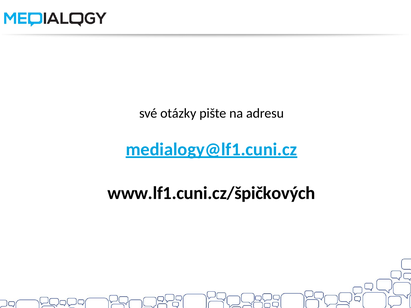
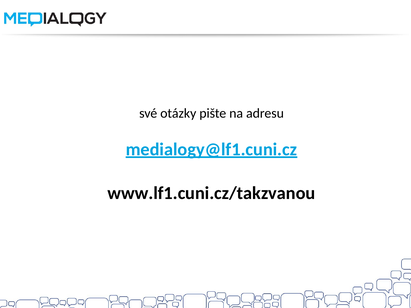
www.lf1.cuni.cz/špičkových: www.lf1.cuni.cz/špičkových -> www.lf1.cuni.cz/takzvanou (211, 193)
